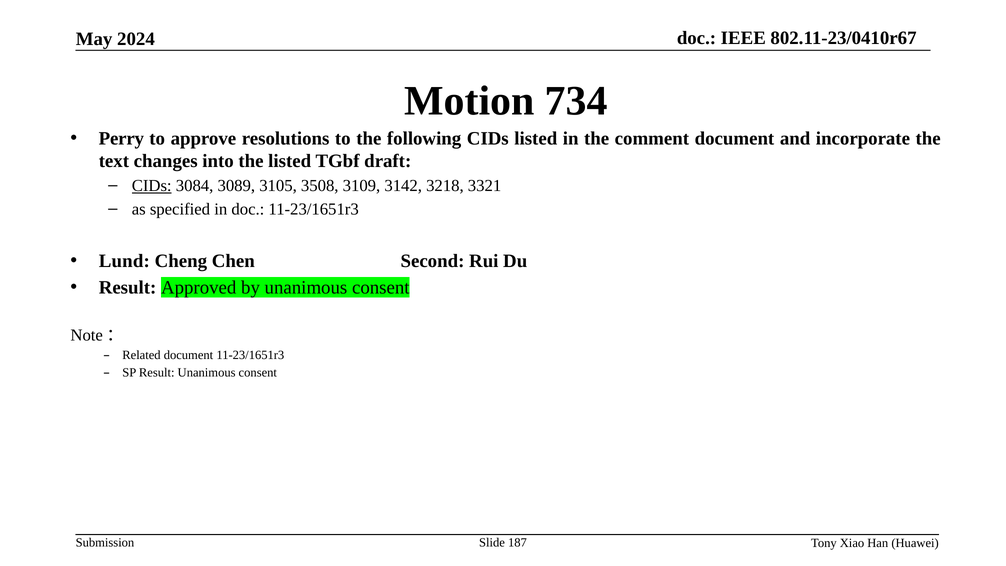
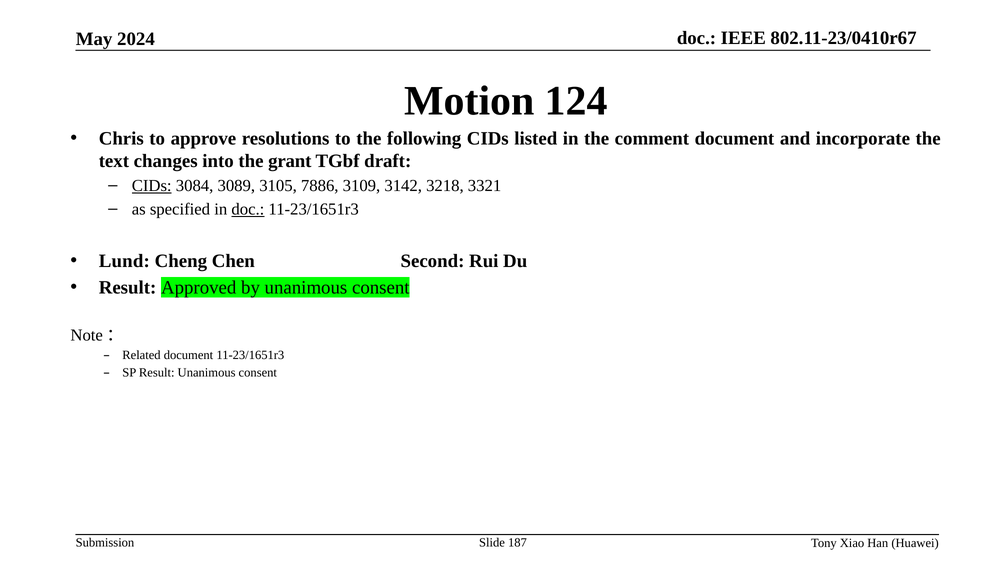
734: 734 -> 124 (576, 101)
Perry: Perry -> Chris (121, 138)
the listed: listed -> grant (290, 161)
3508: 3508 -> 7886 (320, 186)
doc underline: none -> present (248, 209)
